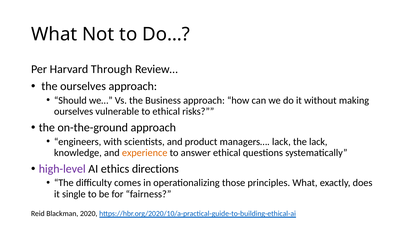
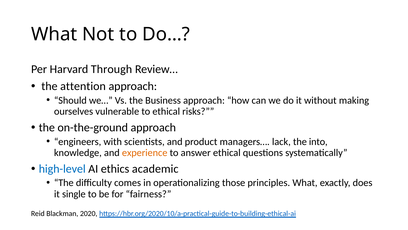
the ourselves: ourselves -> attention (83, 86)
the lack: lack -> into (318, 141)
high-level colour: purple -> blue (62, 168)
directions: directions -> academic (155, 168)
